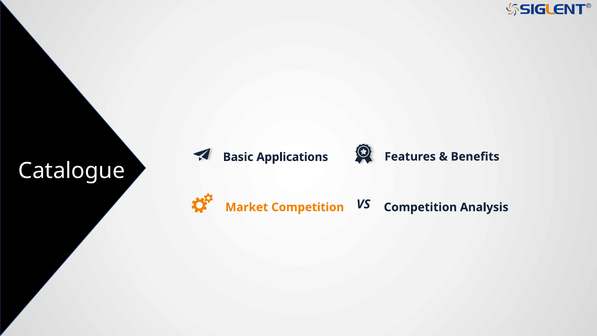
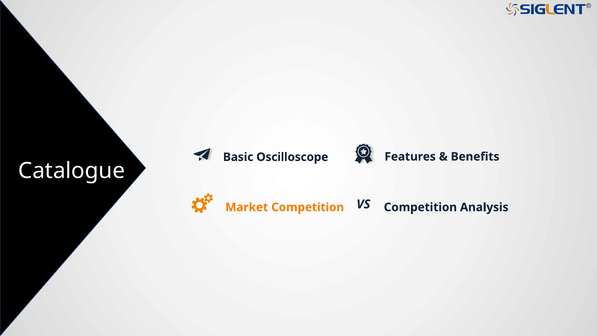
Applications: Applications -> Oscilloscope (292, 157)
